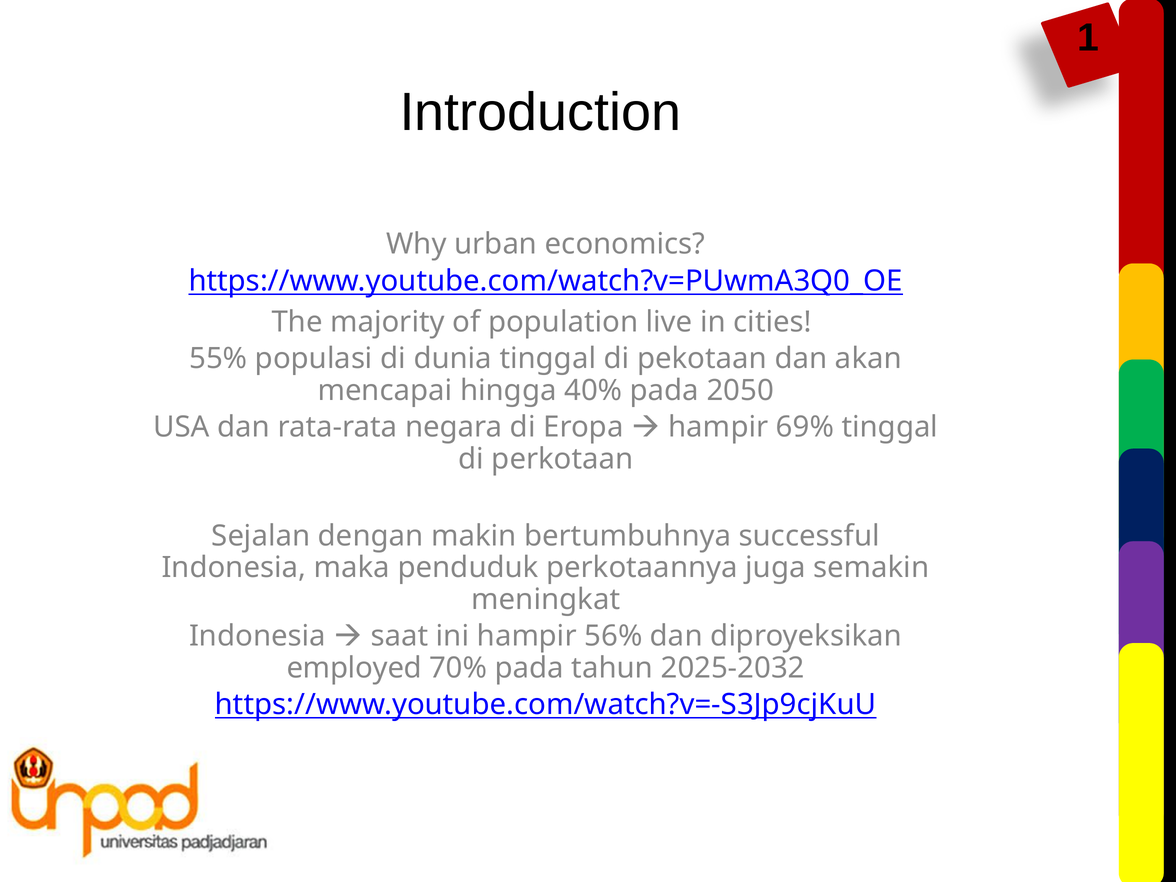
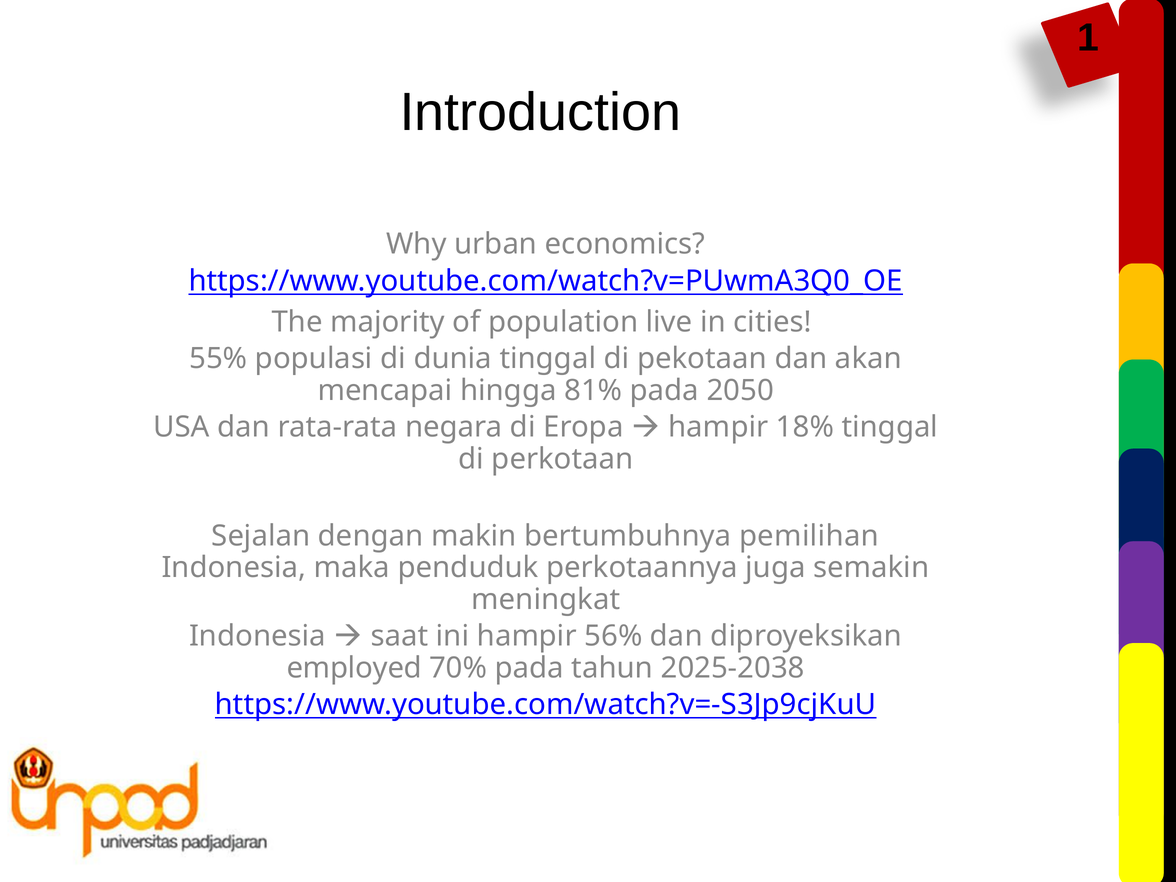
40%: 40% -> 81% (593, 390)
69%: 69% -> 18% (805, 427)
successful: successful -> pemilihan (809, 536)
2025-2032: 2025-2032 -> 2025-2038 (733, 668)
